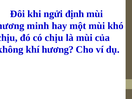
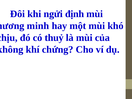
có chịu: chịu -> thuỷ (54, 38)
khí hương: hương -> chứng (58, 50)
